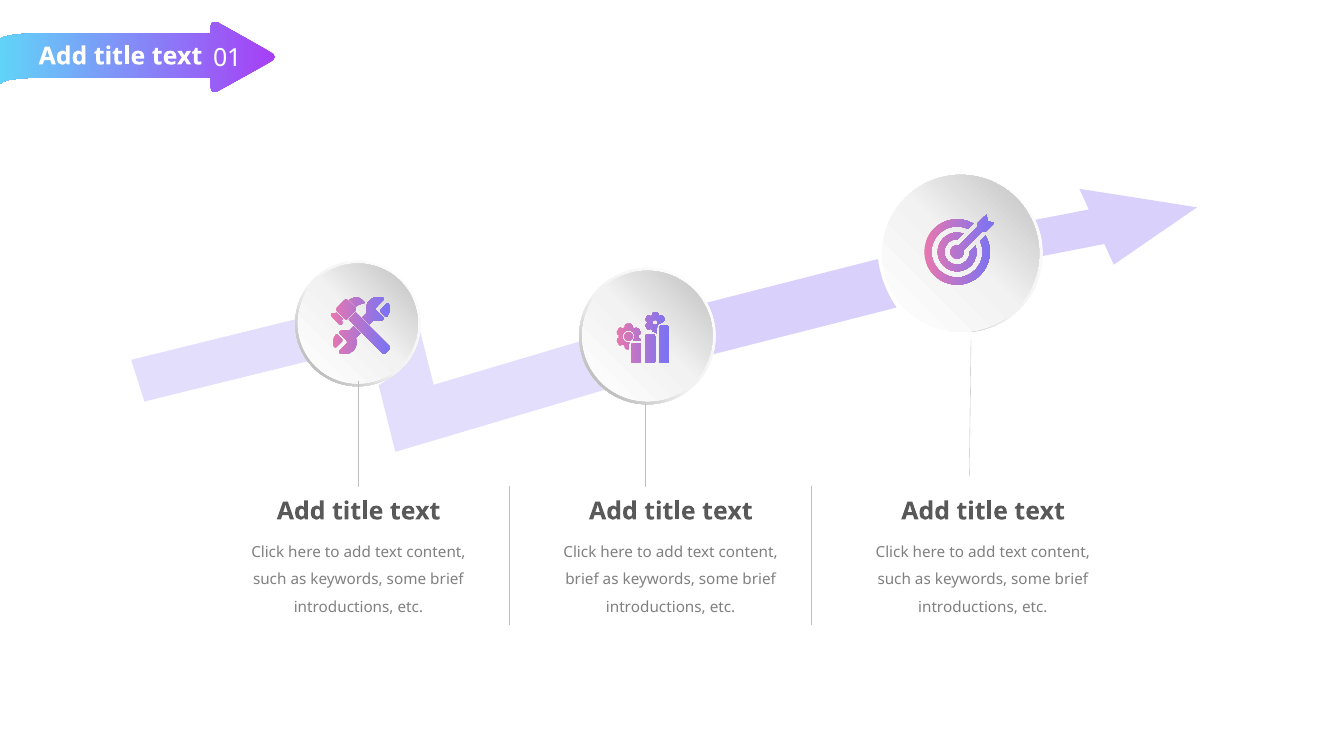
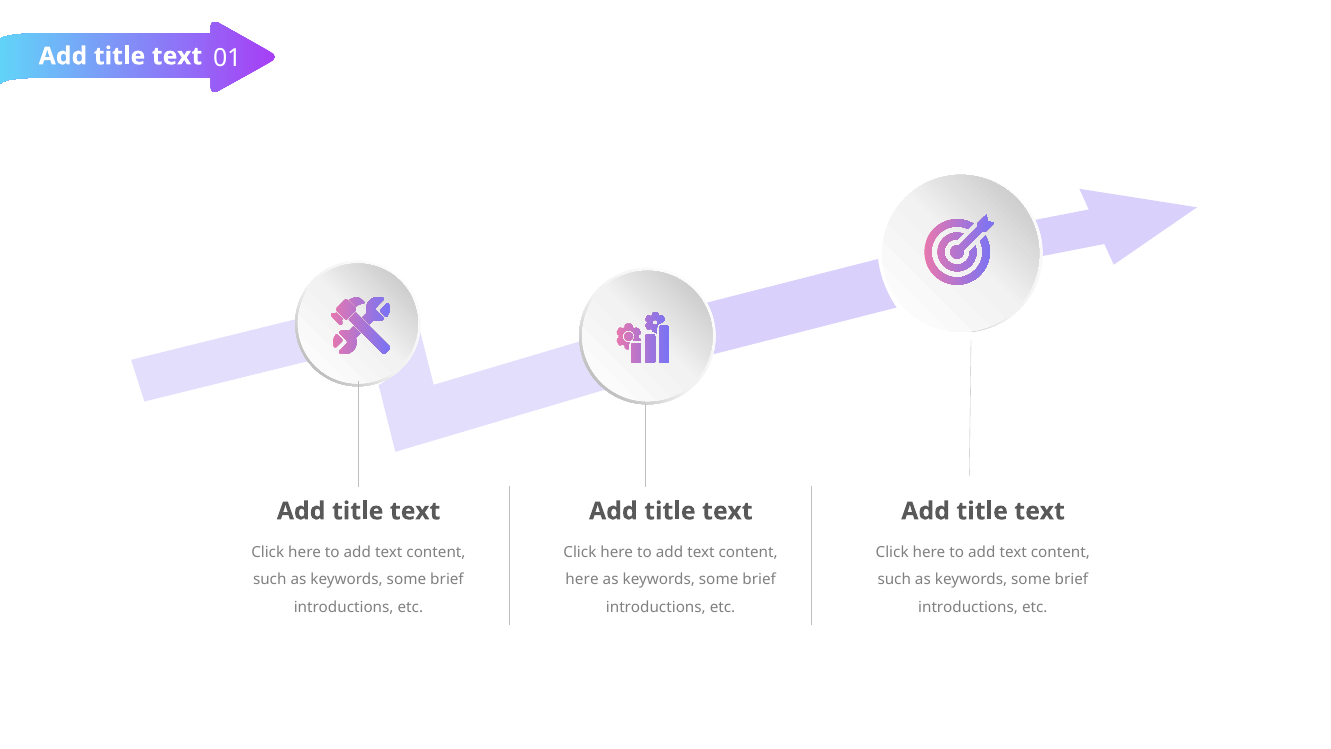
brief: brief -> here (582, 579)
